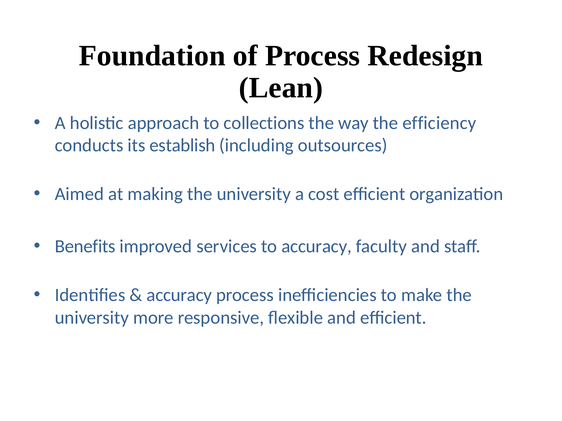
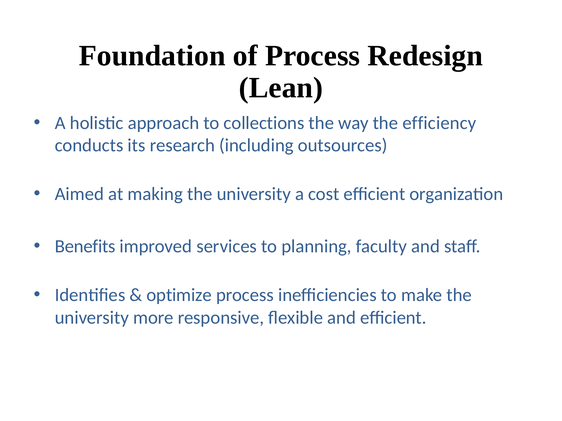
establish: establish -> research (182, 146)
to accuracy: accuracy -> planning (317, 247)
accuracy: accuracy -> optimize (179, 295)
